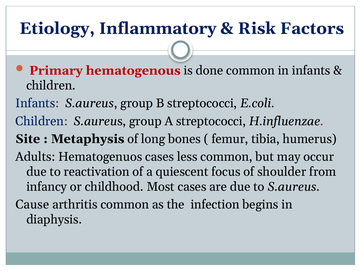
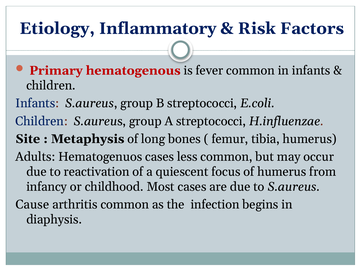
done: done -> fever (209, 70)
of shoulder: shoulder -> humerus (282, 172)
